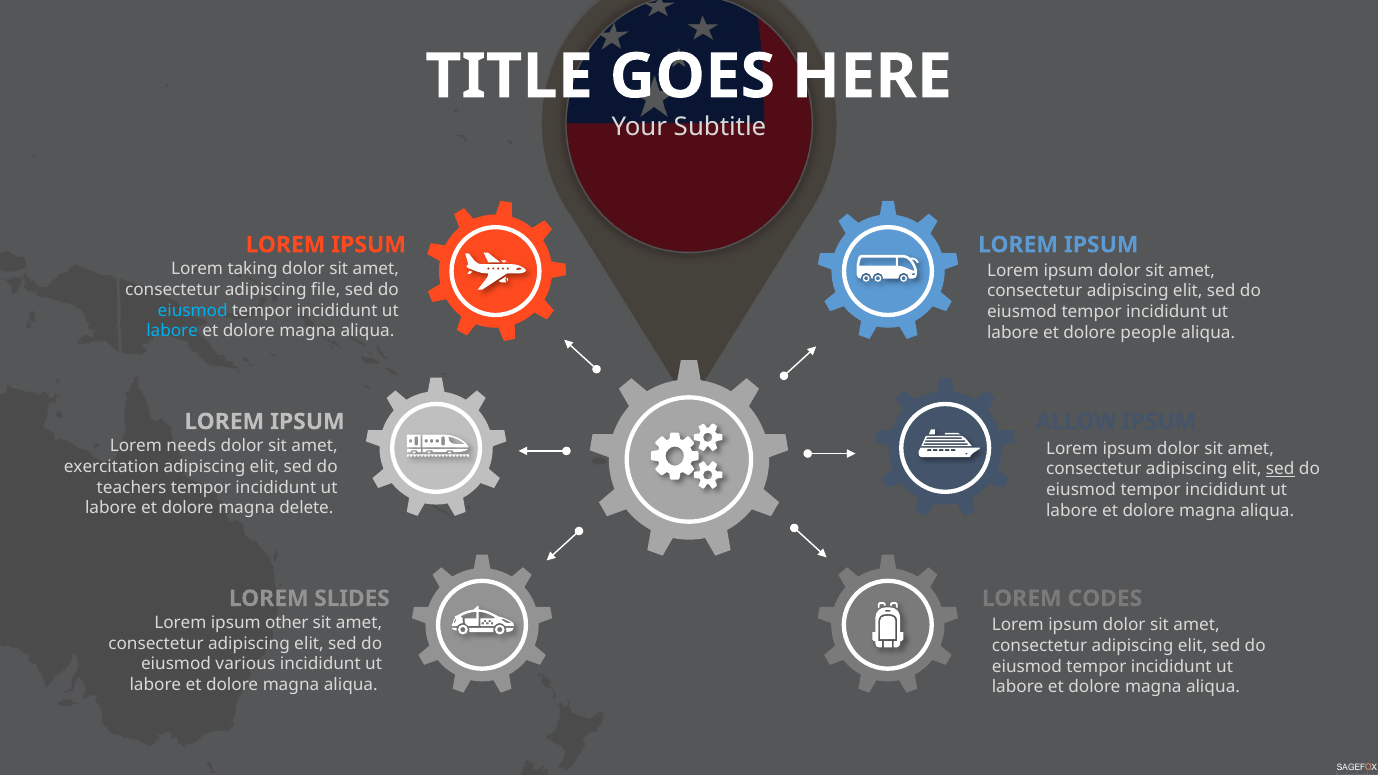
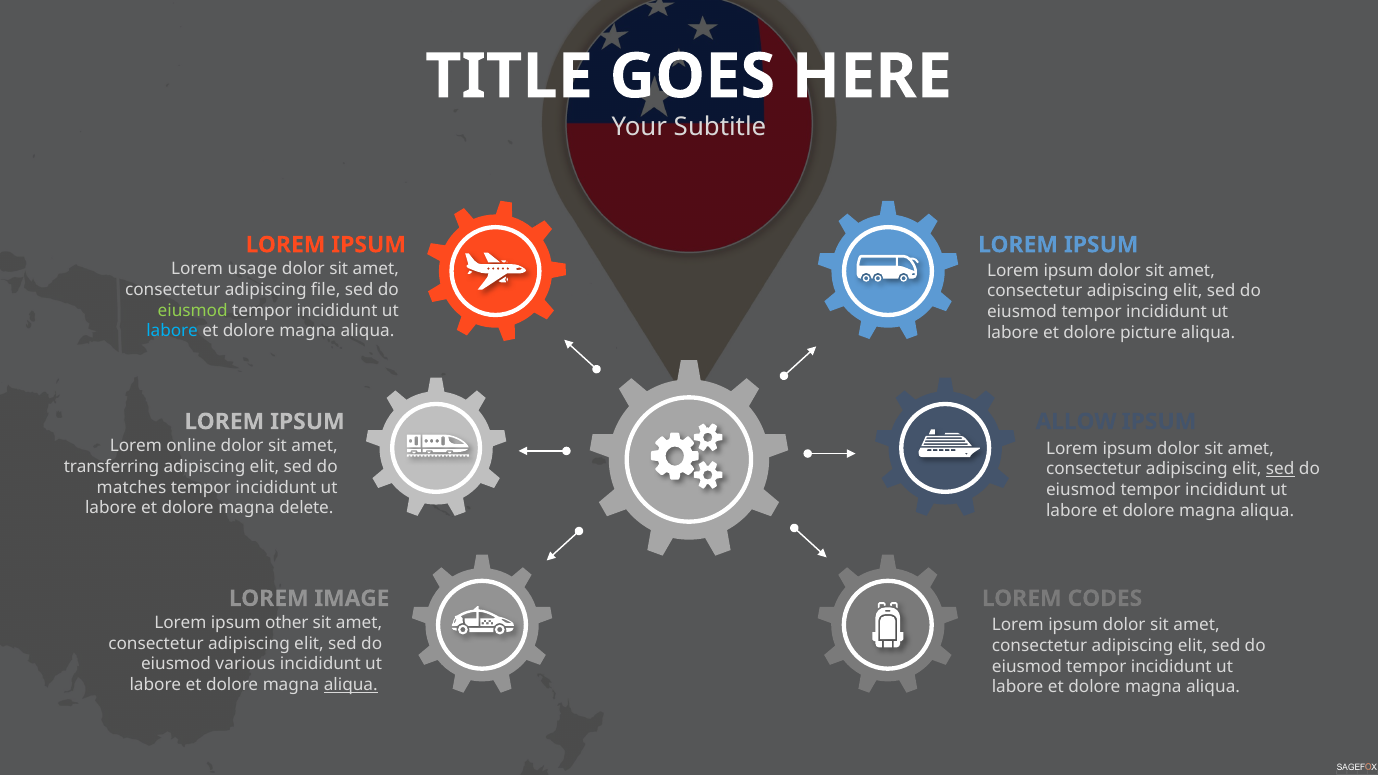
taking: taking -> usage (253, 269)
eiusmod colour: light blue -> light green (193, 311)
people: people -> picture (1149, 332)
needs: needs -> online (191, 446)
exercitation: exercitation -> transferring (112, 467)
teachers: teachers -> matches (131, 487)
SLIDES: SLIDES -> IMAGE (352, 599)
aliqua underline: none -> present (351, 685)
